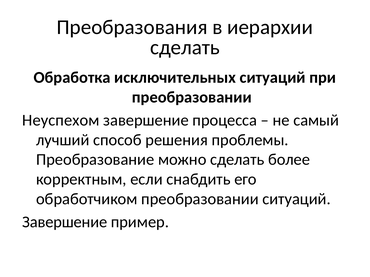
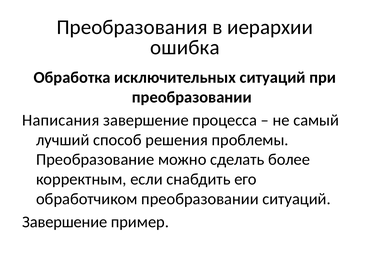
сделать: сделать -> ошибка (185, 48)
Неуспехом: Неуспехом -> Написания (61, 120)
